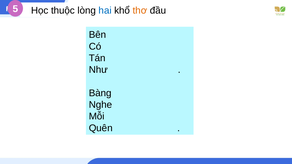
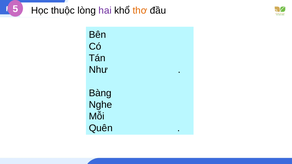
hai colour: blue -> purple (105, 10)
